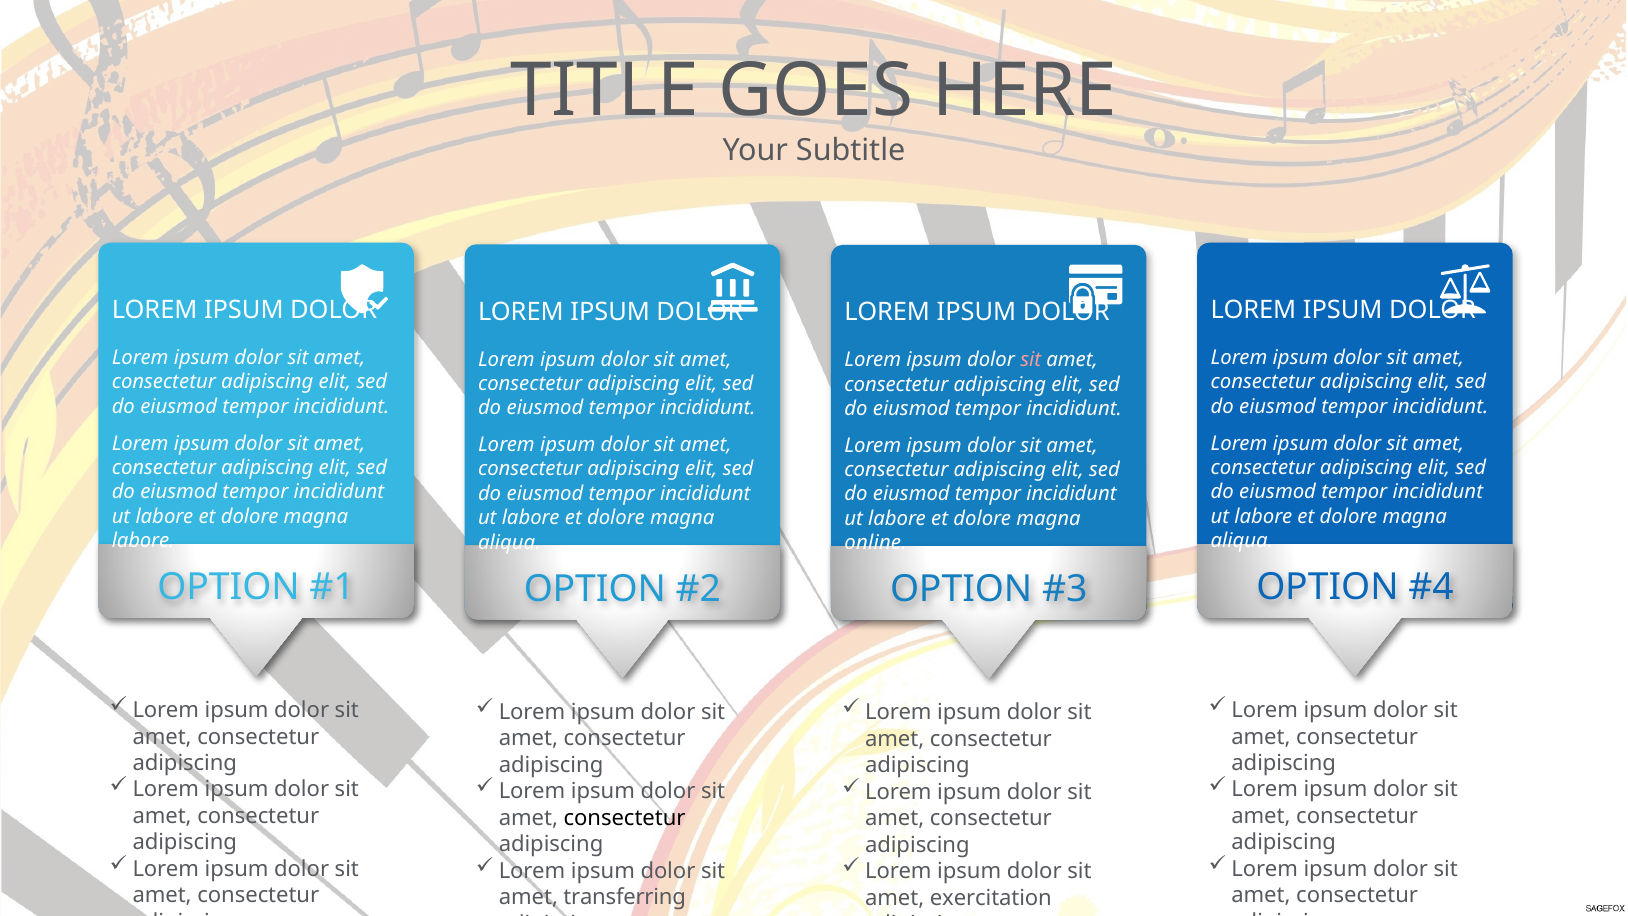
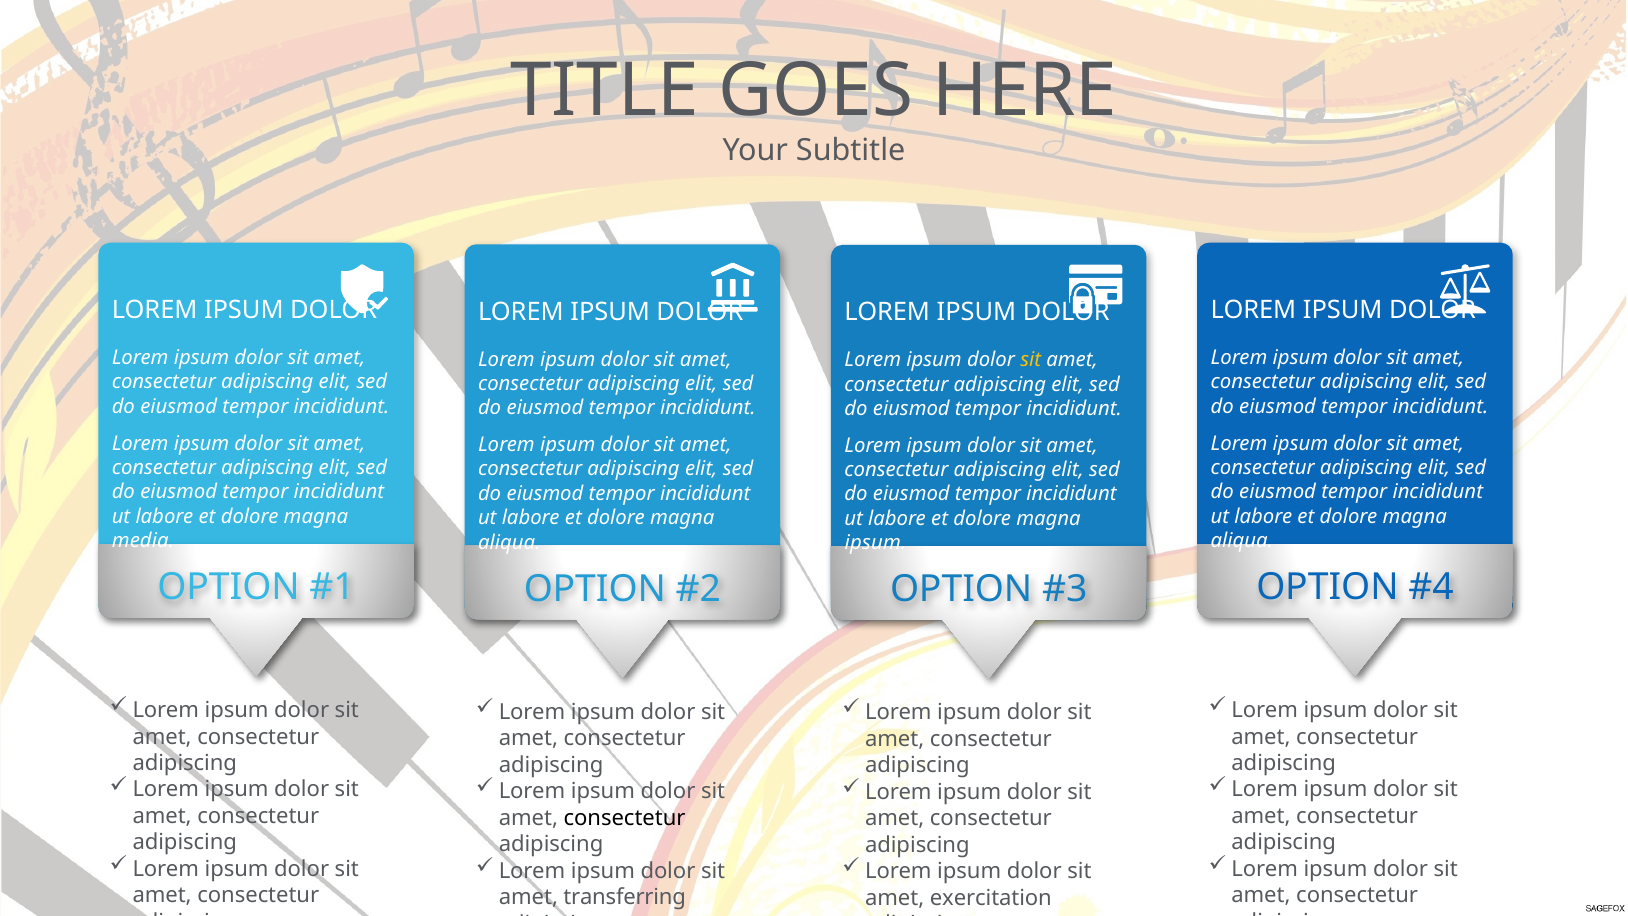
sit colour: pink -> yellow (1031, 360)
labore: labore -> media (143, 541)
online: online -> ipsum (876, 543)
